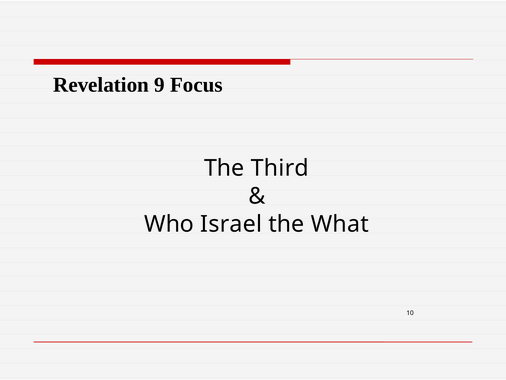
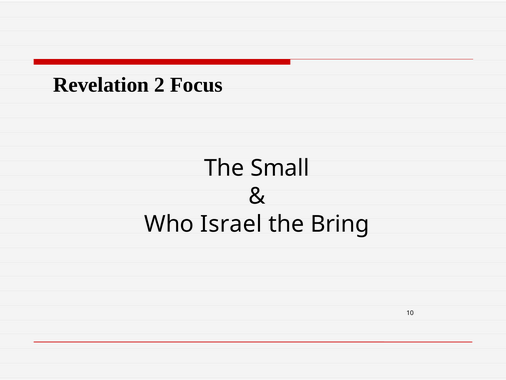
9: 9 -> 2 (160, 85)
Third: Third -> Small (280, 168)
What: What -> Bring (340, 224)
